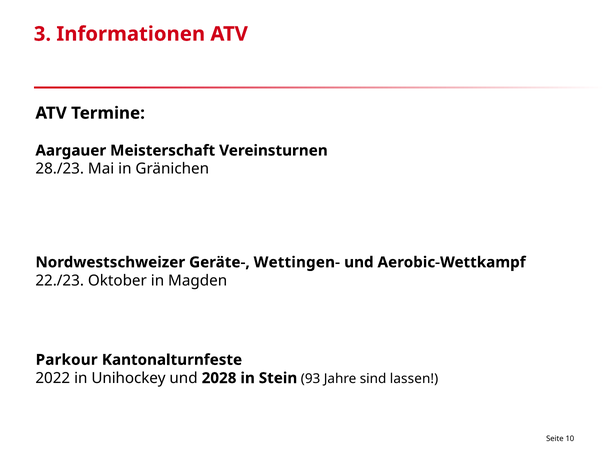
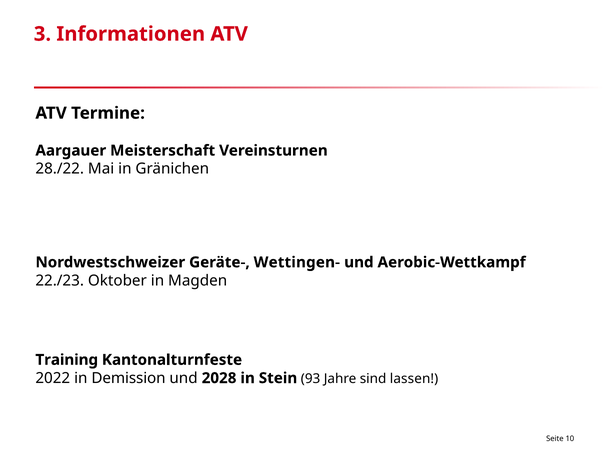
28./23: 28./23 -> 28./22 (60, 169)
Parkour: Parkour -> Training (67, 360)
Unihockey: Unihockey -> Demission (129, 378)
